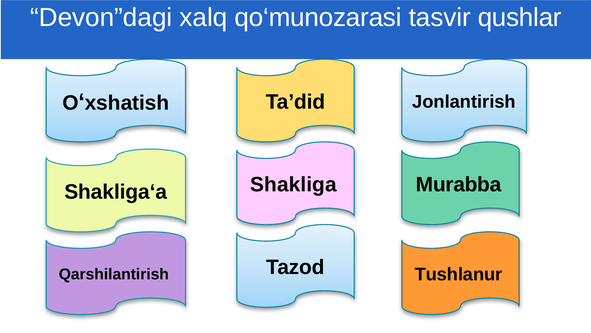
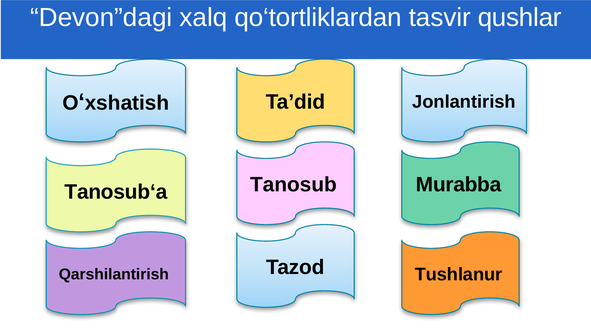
qo‘munozarasi: qo‘munozarasi -> qo‘tortliklardan (318, 18)
Shakliga: Shakliga -> Tanosub (294, 184)
Shakliga‘a: Shakliga‘a -> Tanosub‘a (116, 192)
